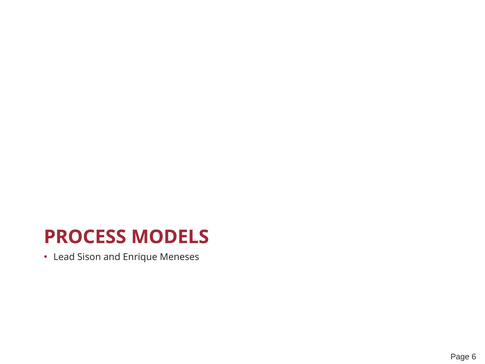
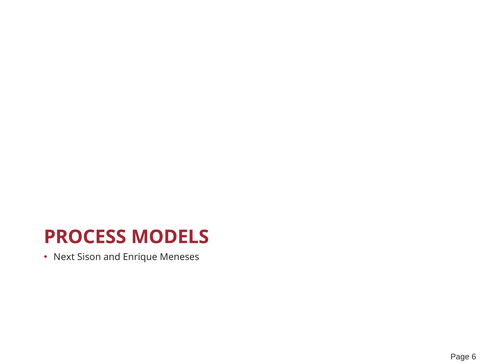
Lead: Lead -> Next (64, 257)
